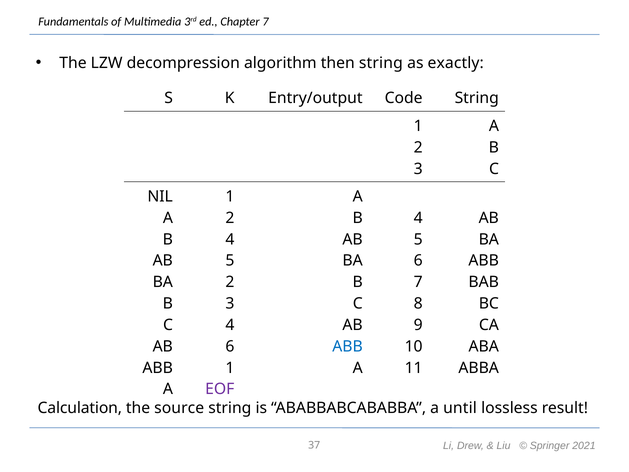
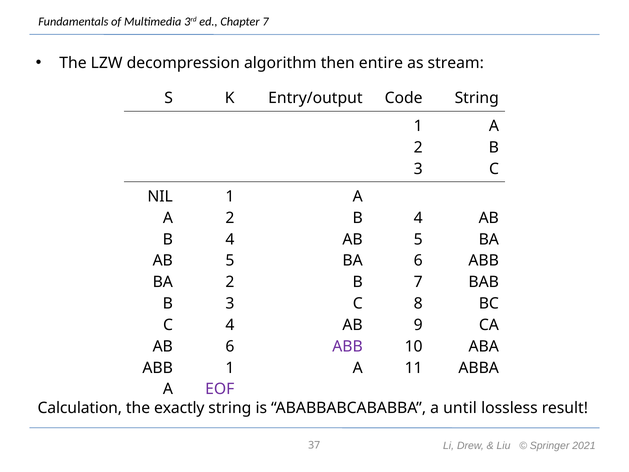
then string: string -> entire (381, 63)
exactly: exactly -> stream (456, 63)
ABB colour: blue -> purple (348, 346)
source: source -> exactly (179, 408)
